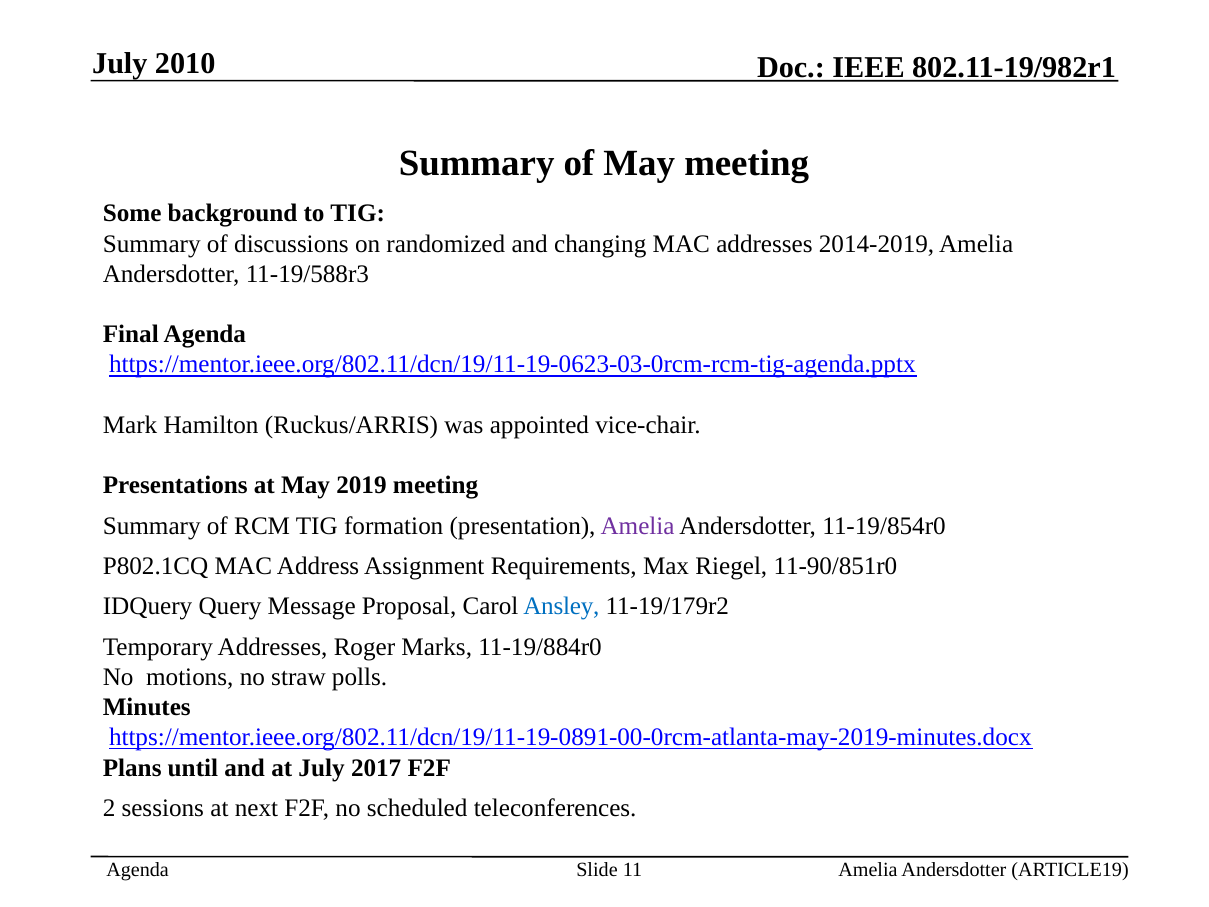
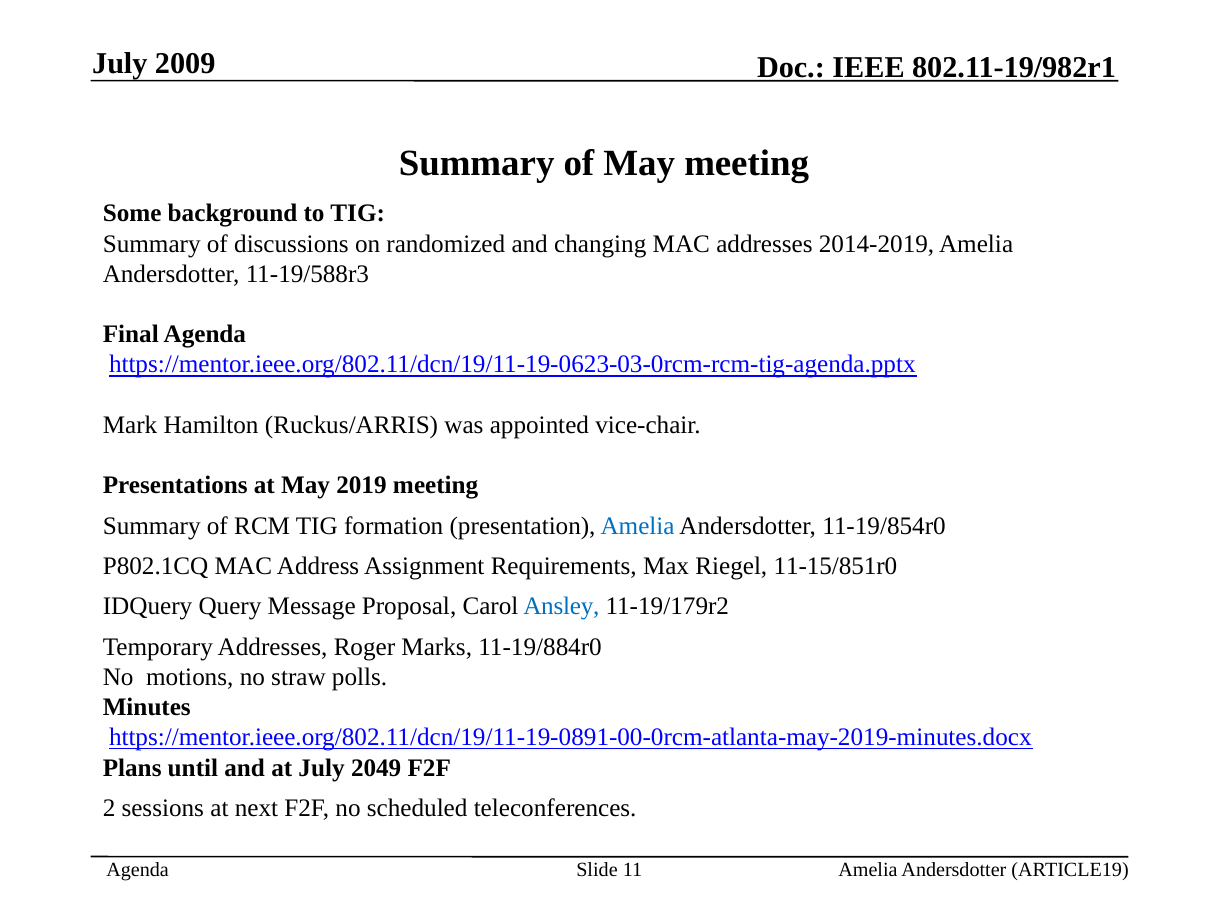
2010: 2010 -> 2009 (185, 64)
Amelia colour: purple -> blue (638, 526)
11-90/851r0: 11-90/851r0 -> 11-15/851r0 (835, 566)
2017: 2017 -> 2049 (376, 768)
